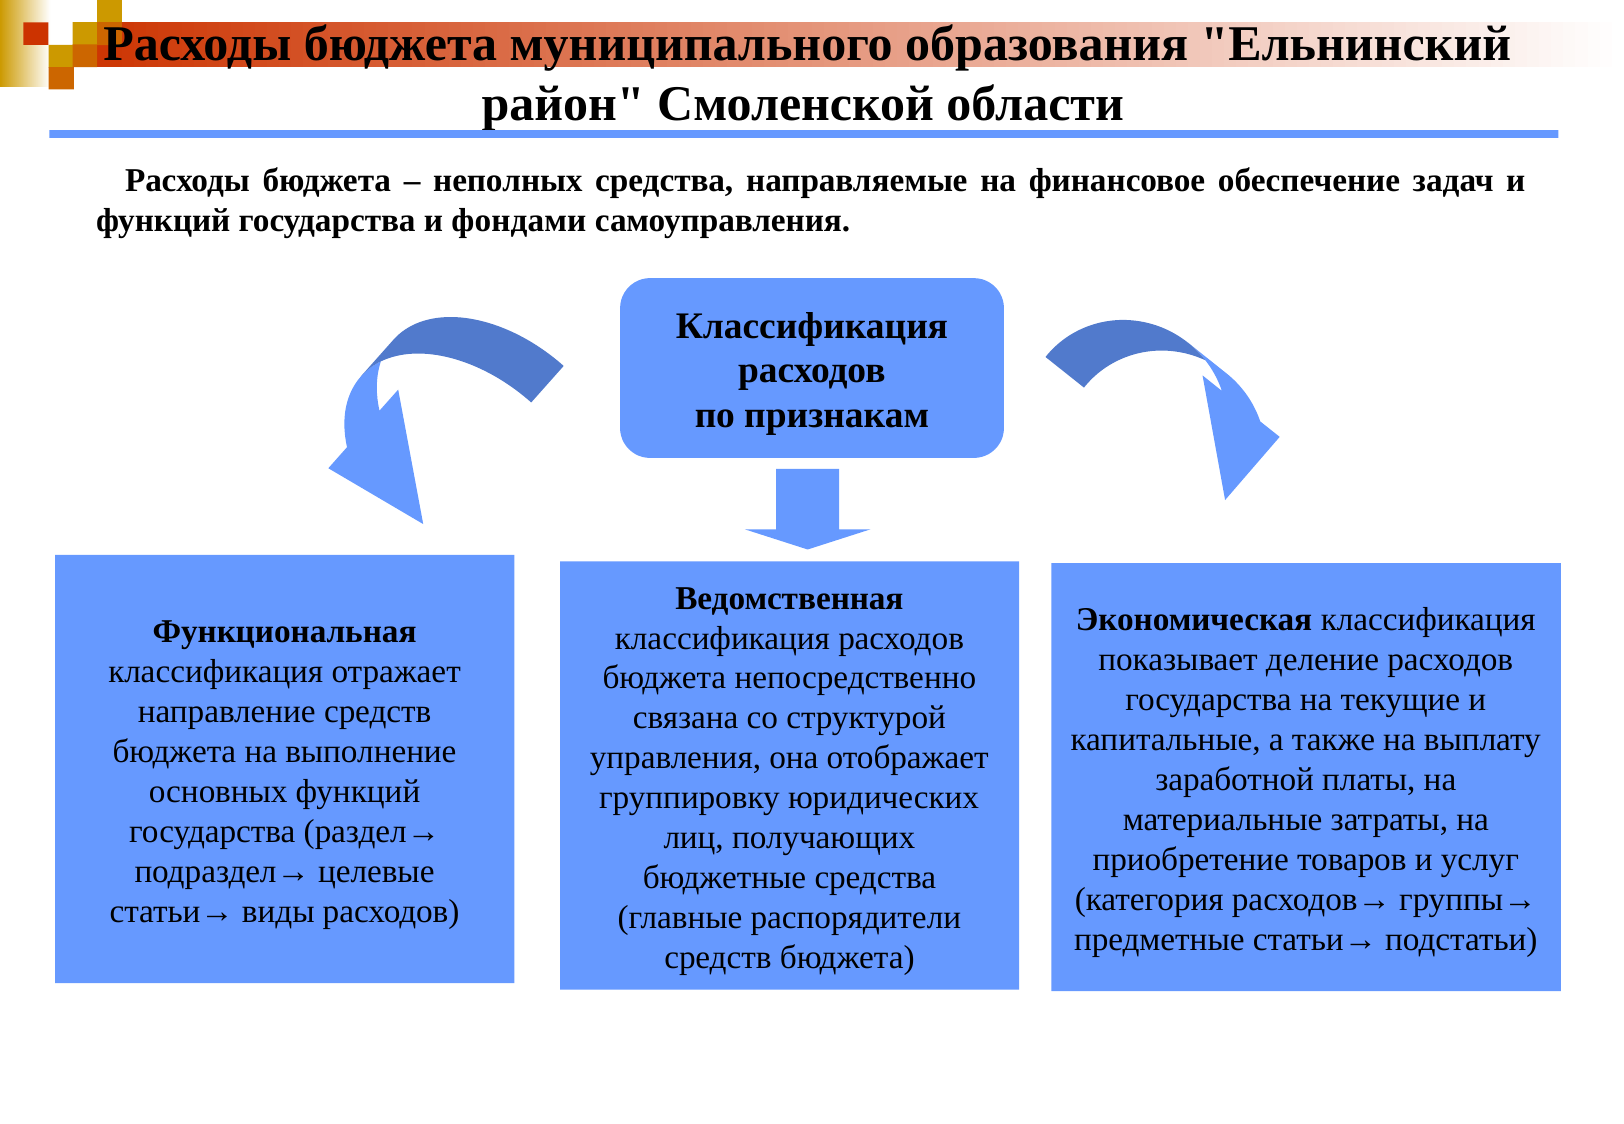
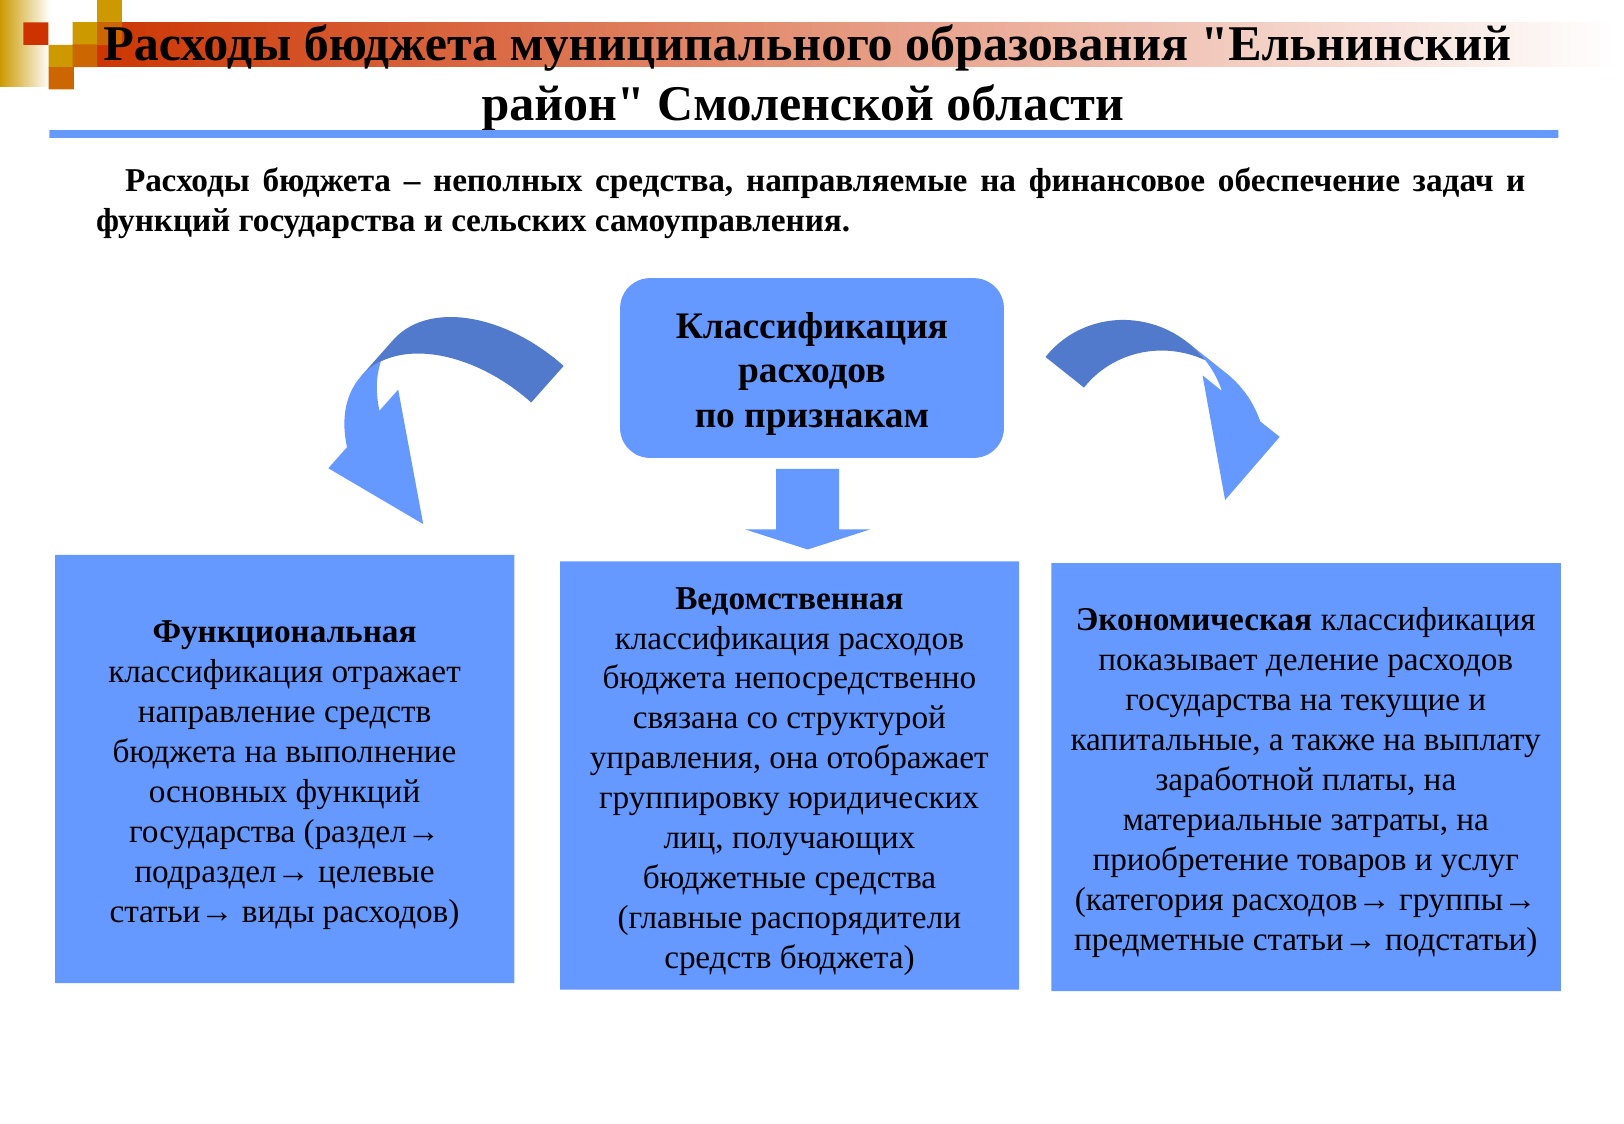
фондами: фондами -> сельских (519, 221)
